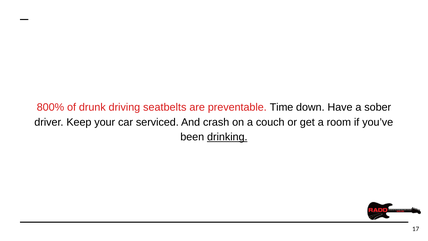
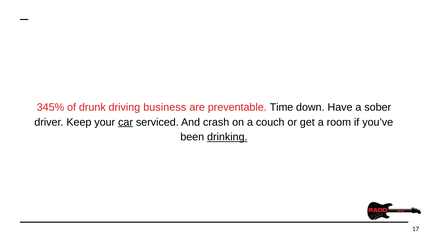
800%: 800% -> 345% (50, 107)
seatbelts: seatbelts -> business (165, 107)
car underline: none -> present (126, 122)
